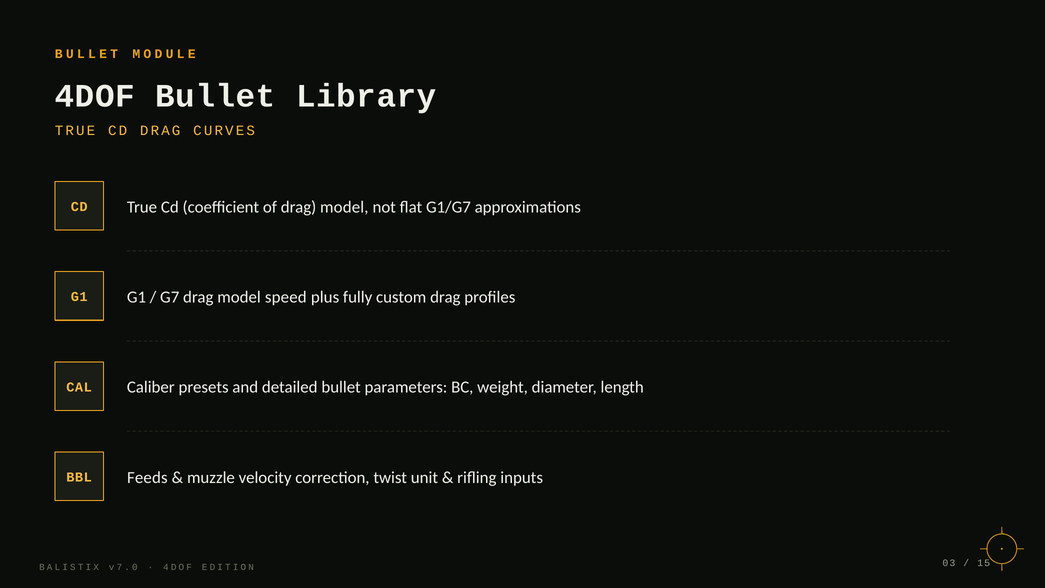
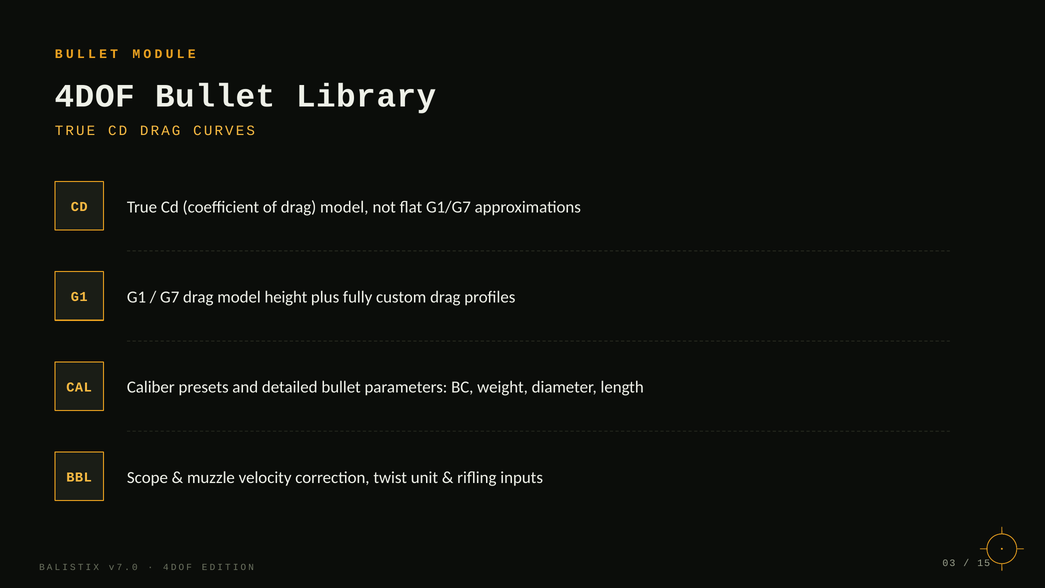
speed: speed -> height (286, 297)
Feeds: Feeds -> Scope (147, 477)
